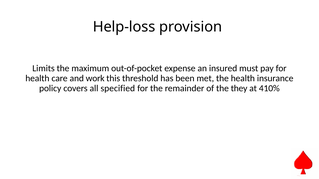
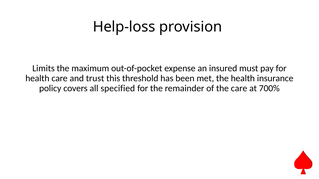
work: work -> trust (95, 78)
the they: they -> care (239, 89)
410%: 410% -> 700% (269, 89)
